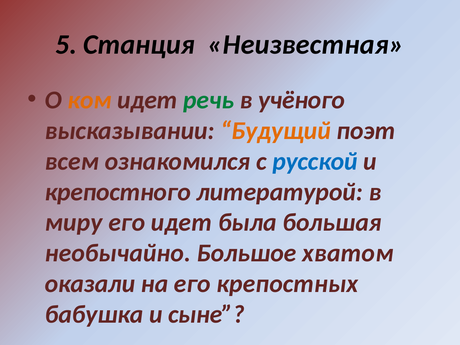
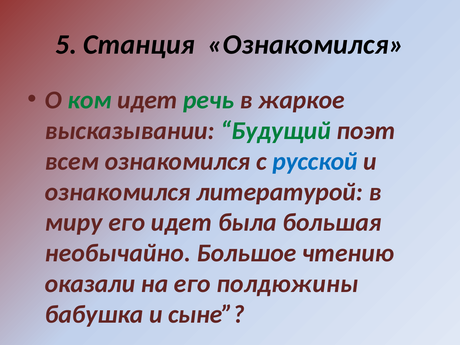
Станция Неизвестная: Неизвестная -> Ознакомился (306, 45)
ком colour: orange -> green (90, 100)
учёного: учёного -> жаркое (301, 100)
Будущий colour: orange -> green (276, 131)
крепостного: крепостного -> ознакомился (118, 192)
хватом: хватом -> чтению (348, 253)
крепостных: крепостных -> полдюжины (287, 284)
